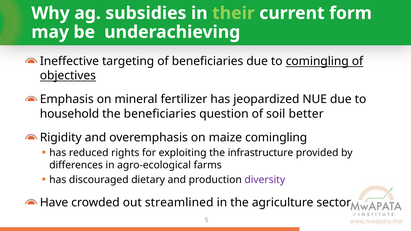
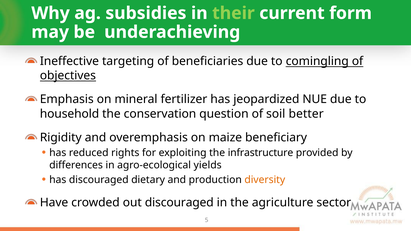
the beneficiaries: beneficiaries -> conservation (160, 114)
maize comingling: comingling -> beneficiary (276, 138)
farms: farms -> yields (208, 165)
diversity colour: purple -> orange (265, 180)
out streamlined: streamlined -> discouraged (179, 203)
